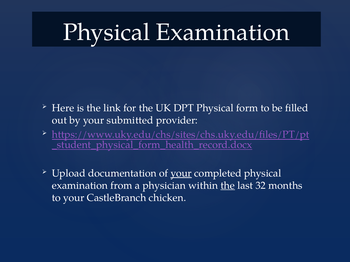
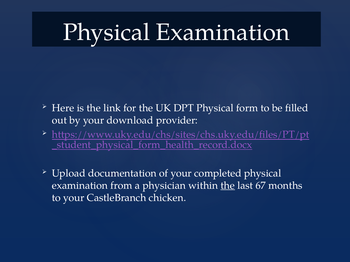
submitted: submitted -> download (130, 120)
your underline: present -> none (181, 174)
32: 32 -> 67 (261, 186)
